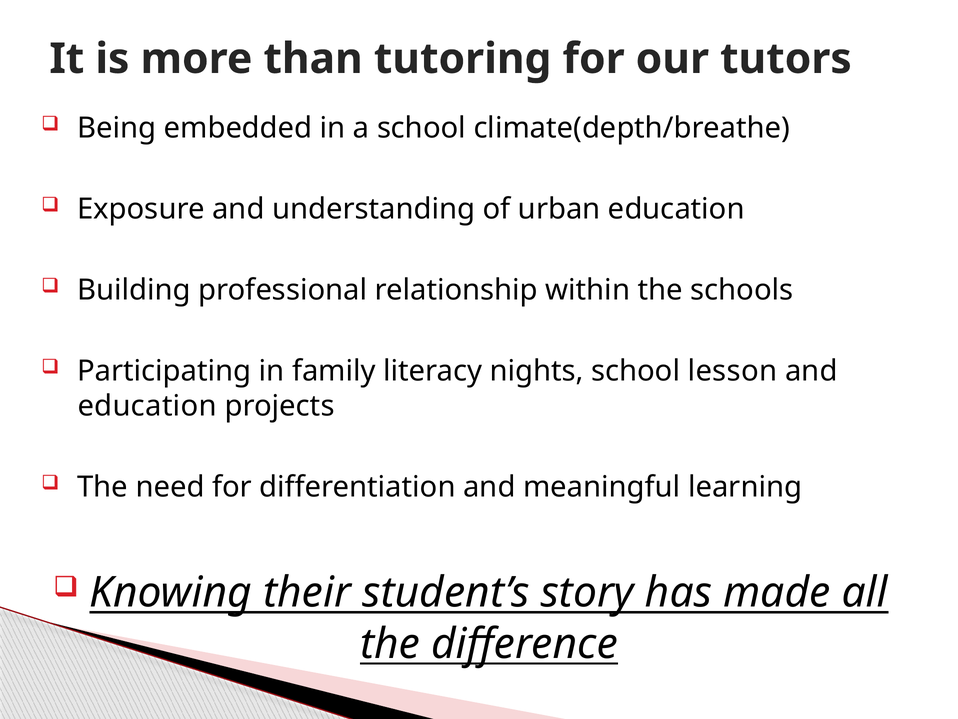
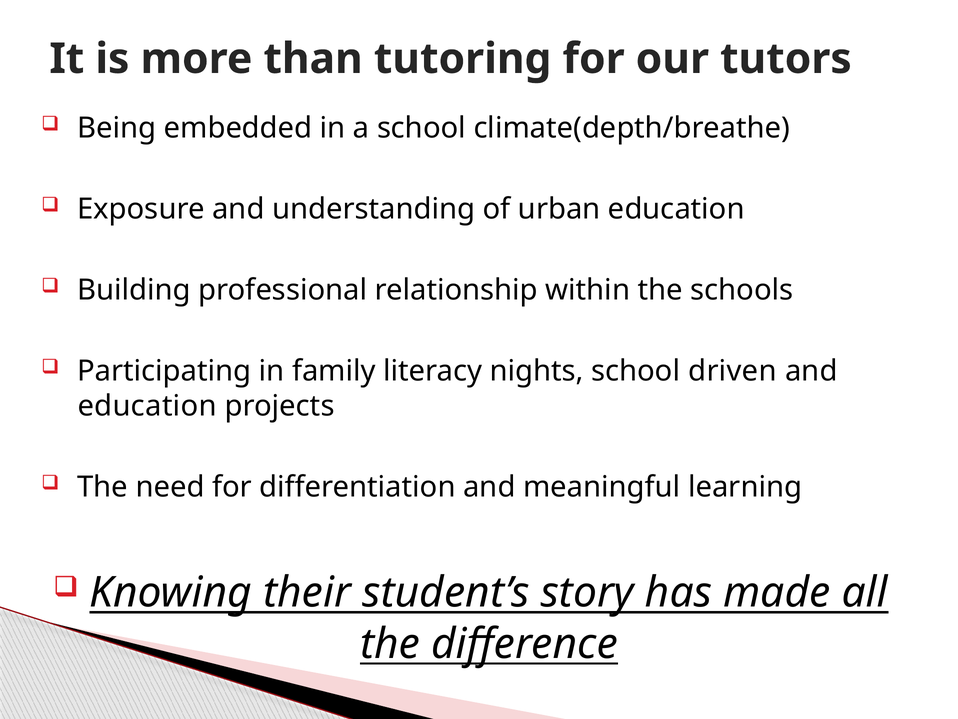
lesson: lesson -> driven (733, 371)
